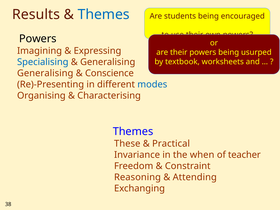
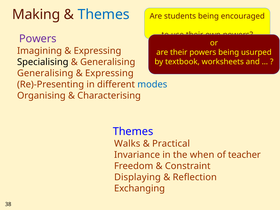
Results: Results -> Making (36, 15)
Powers colour: black -> purple (38, 39)
Specialising colour: blue -> black (43, 62)
Conscience: Conscience -> Expressing (109, 73)
These: These -> Walks (127, 144)
Reasoning: Reasoning -> Displaying (137, 177)
Attending: Attending -> Reflection (195, 177)
